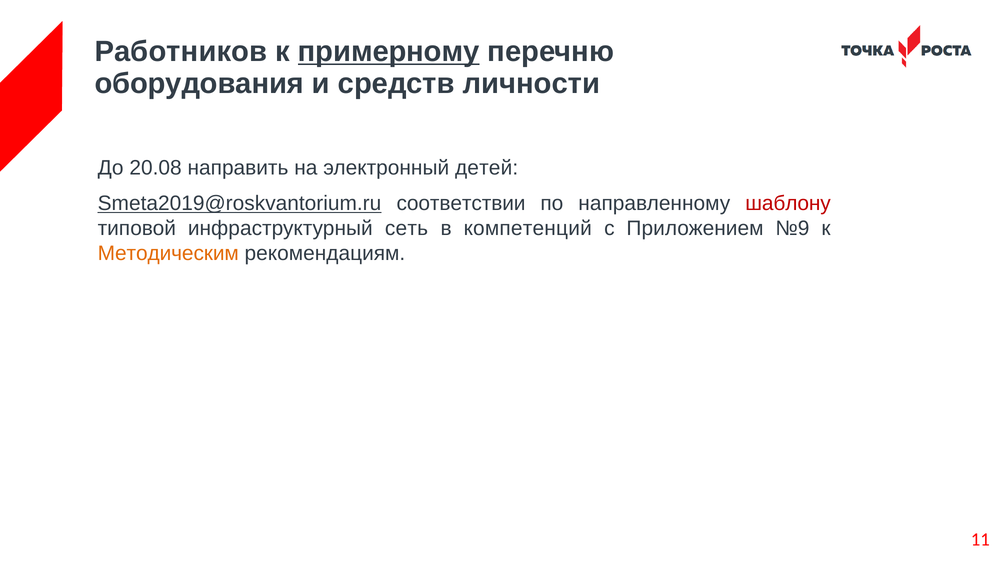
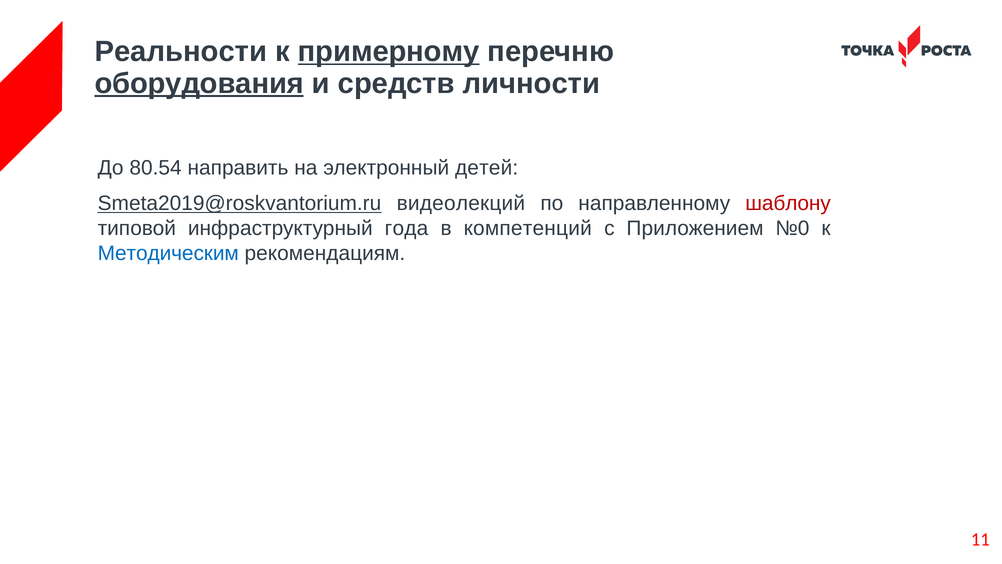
Работников: Работников -> Реальности (181, 52)
оборудования underline: none -> present (199, 83)
20.08: 20.08 -> 80.54 (156, 168)
соответствии: соответствии -> видеолекций (461, 203)
сеть: сеть -> года (407, 228)
№9: №9 -> №0 (792, 228)
Методическим colour: orange -> blue (168, 253)
